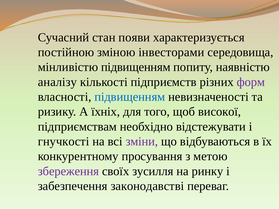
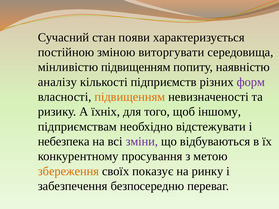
інвесторами: інвесторами -> виторгувати (171, 52)
підвищенням colour: blue -> orange (130, 97)
високої: високої -> іншому (220, 112)
гнучкості: гнучкості -> небезпека (64, 142)
збереження colour: purple -> orange (68, 171)
зусилля: зусилля -> показує (153, 171)
законодавстві: законодавстві -> безпосередню (147, 186)
